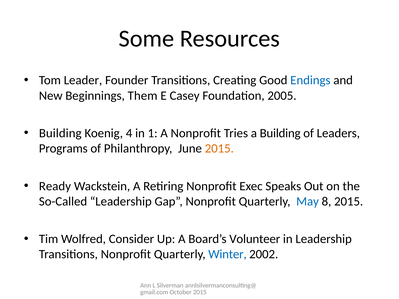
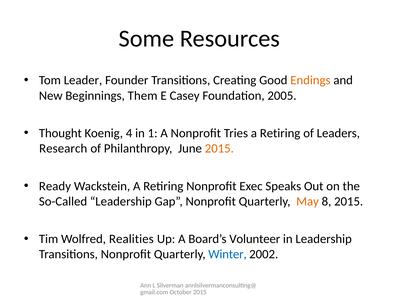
Endings colour: blue -> orange (310, 80)
Building: Building -> Thought (60, 133)
Tries a Building: Building -> Retiring (280, 133)
Programs: Programs -> Research (63, 149)
May colour: blue -> orange (308, 202)
Consider: Consider -> Realities (131, 239)
